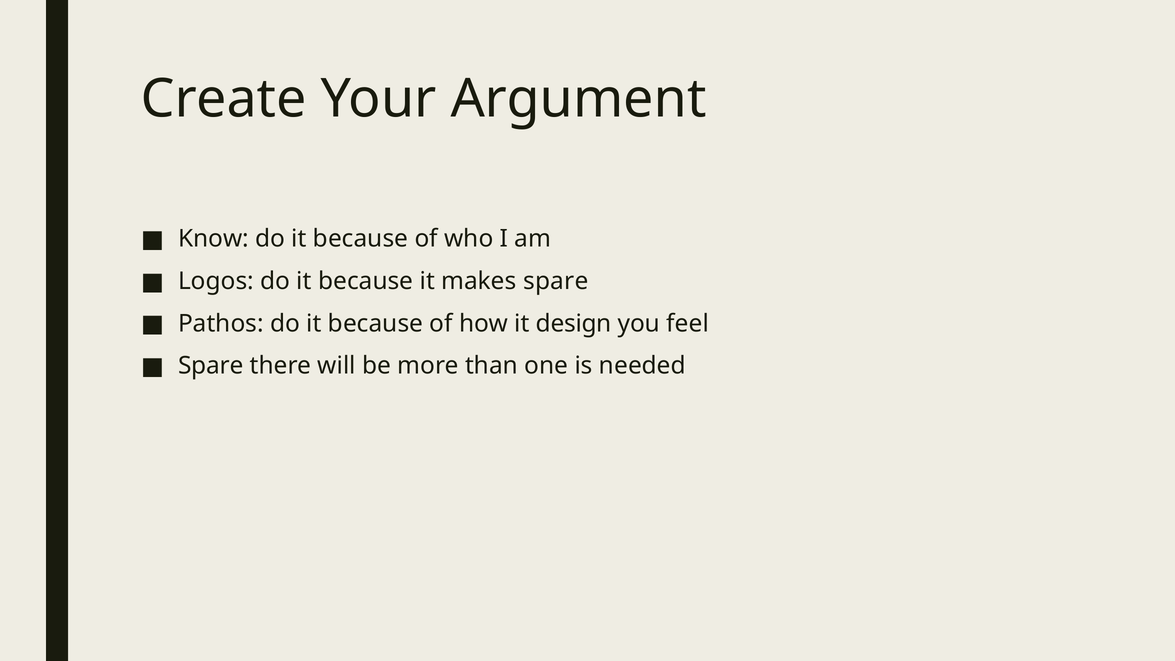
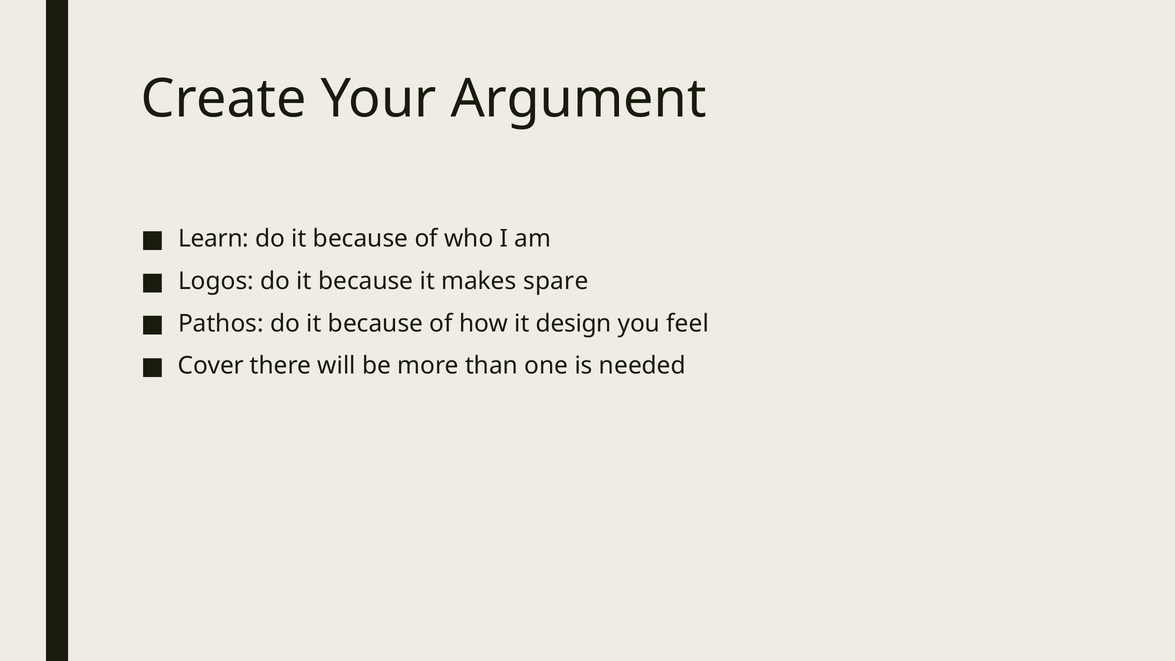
Know: Know -> Learn (213, 239)
Spare: Spare -> Cover (211, 366)
